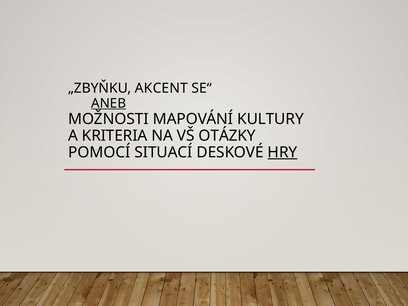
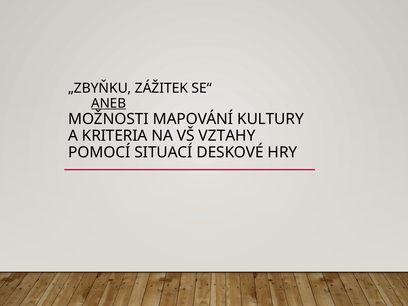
AKCENT: AKCENT -> ZÁŽITEK (162, 88)
OTÁZKY: OTÁZKY -> VZTAHY (227, 136)
HRY underline: present -> none (283, 152)
